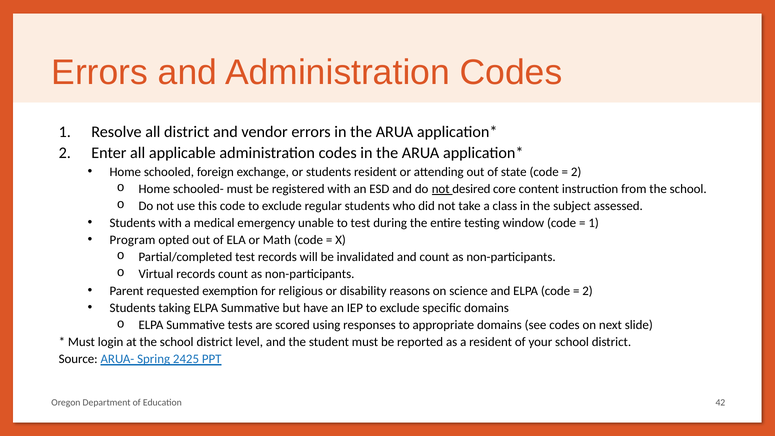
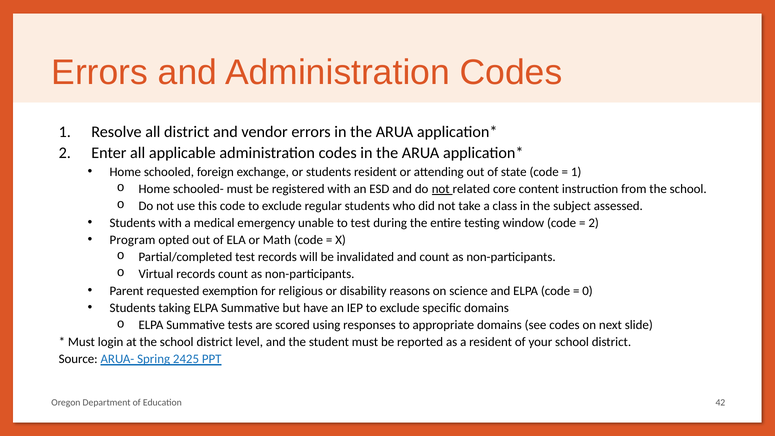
2: 2 -> 1 (576, 172)
desired: desired -> related (471, 189)
1: 1 -> 2 (594, 223)
2: 2 -> 0 (588, 291)
